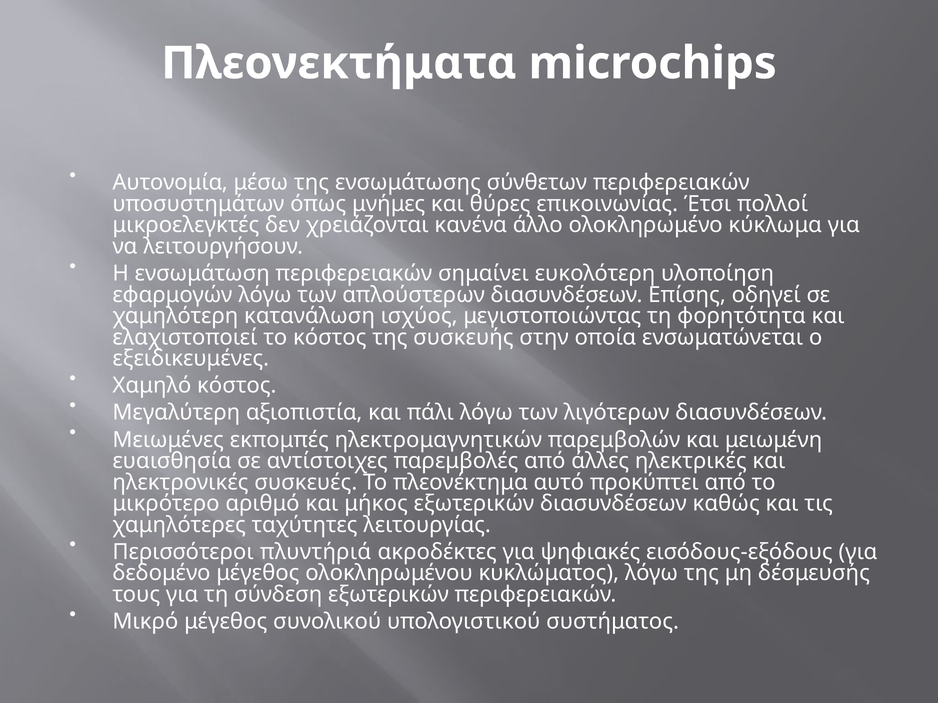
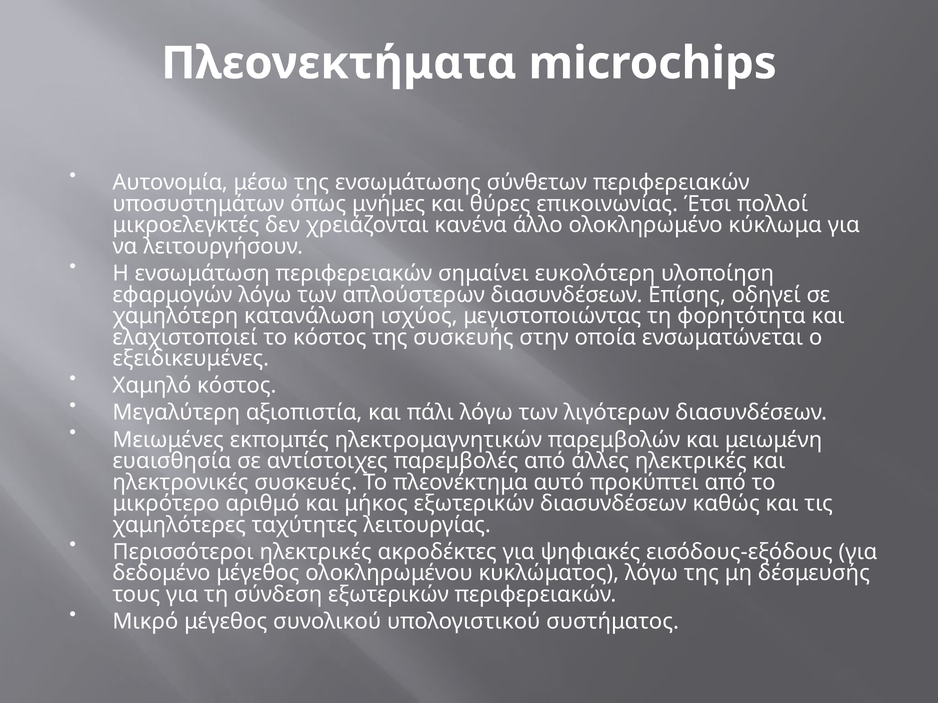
Περισσότεροι πλυντήριά: πλυντήριά -> ηλεκτρικές (316, 552)
